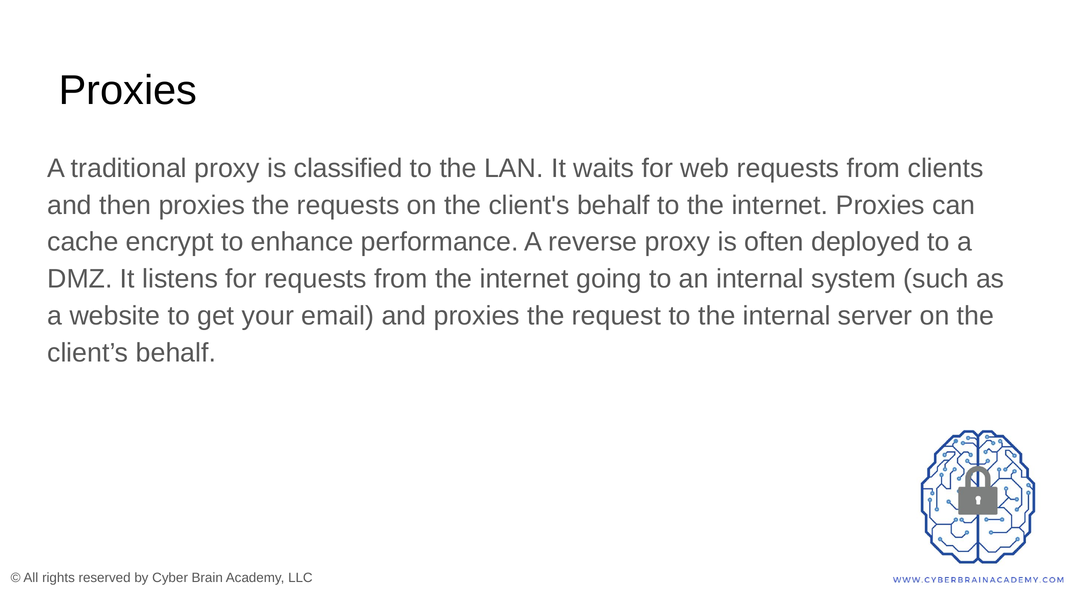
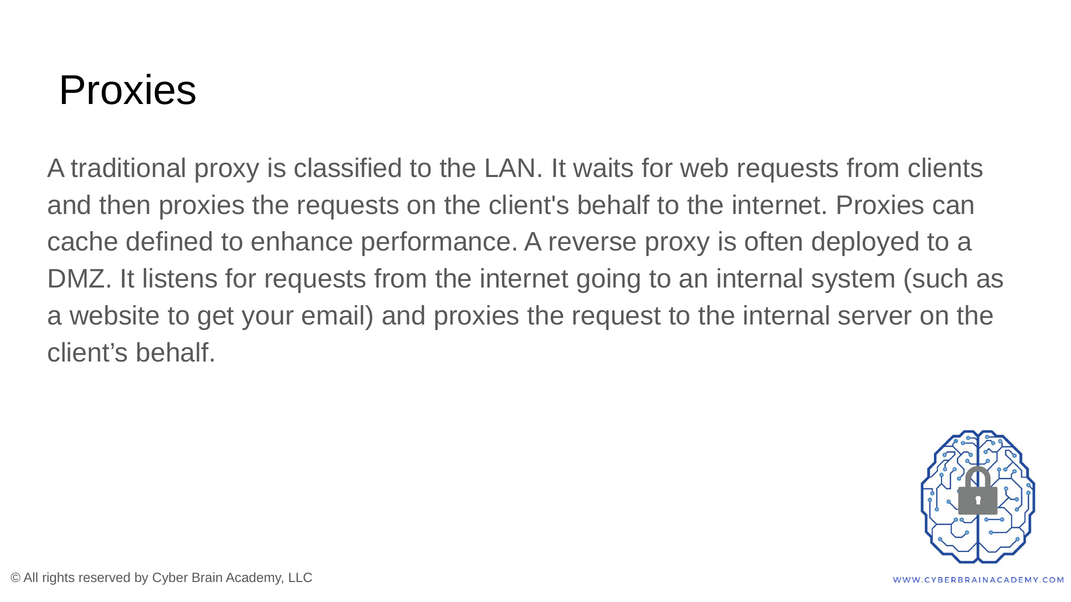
encrypt: encrypt -> defined (170, 242)
